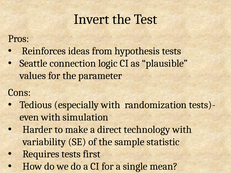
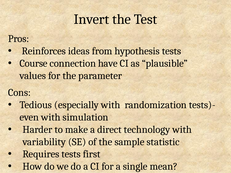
Seattle: Seattle -> Course (33, 63)
logic: logic -> have (108, 63)
